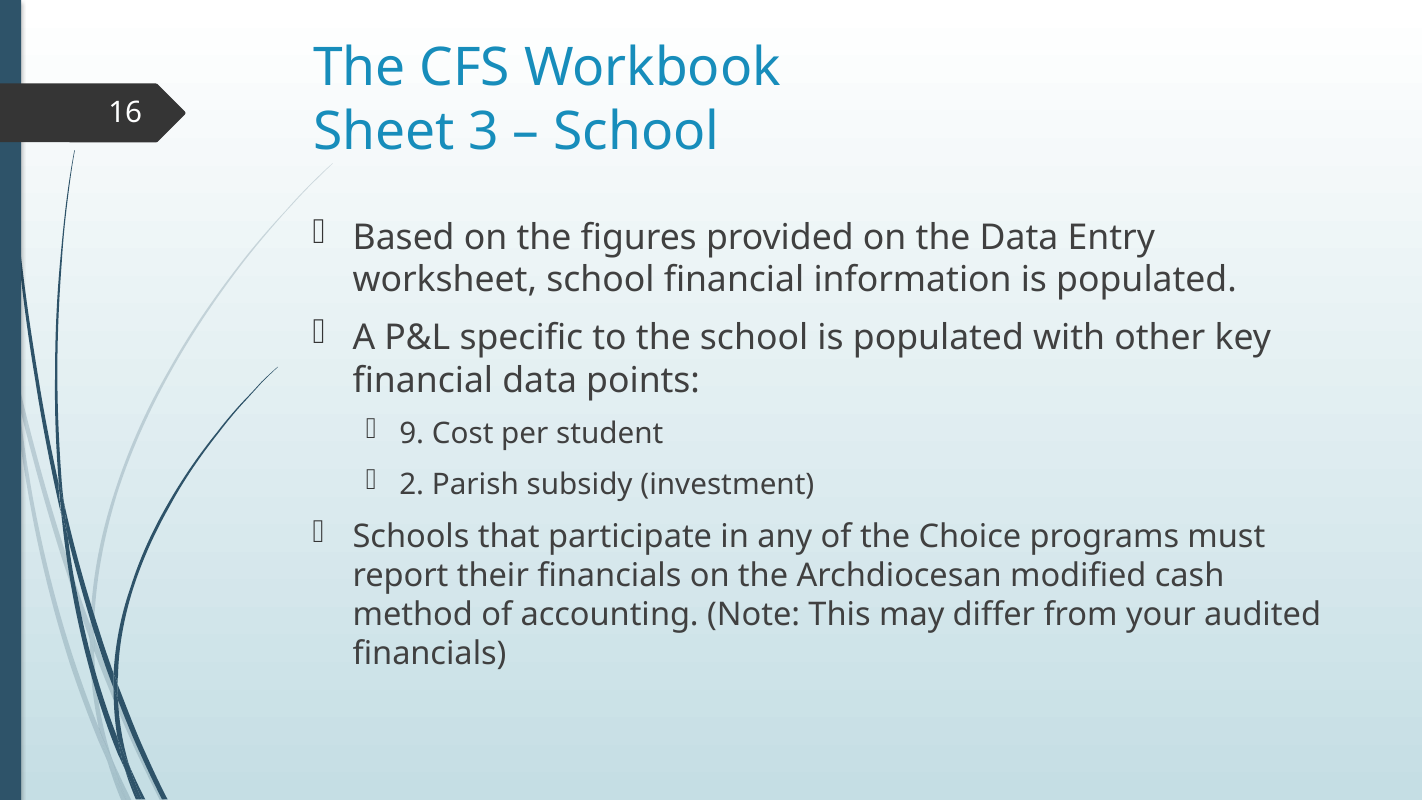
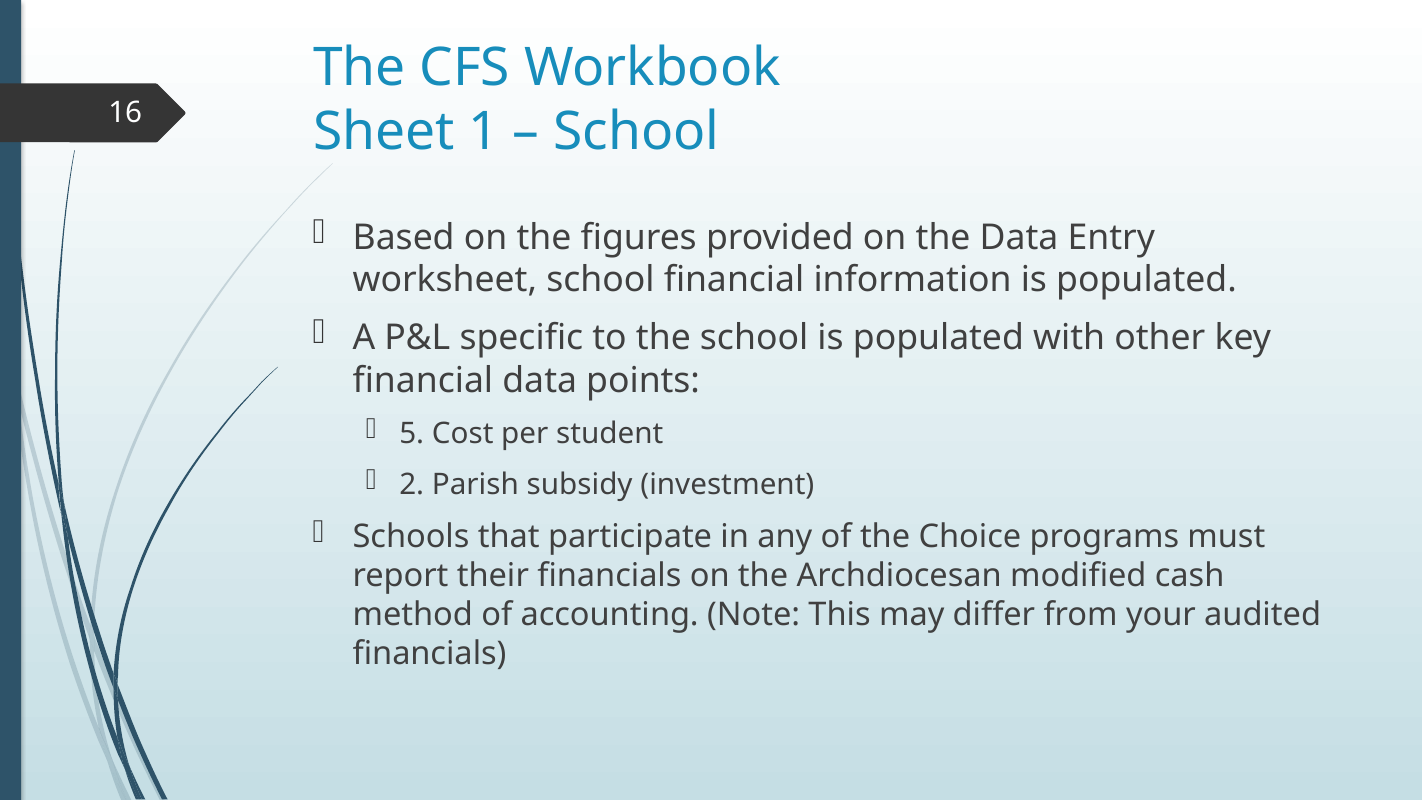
3: 3 -> 1 (484, 132)
9: 9 -> 5 (412, 434)
